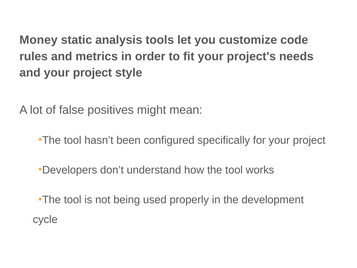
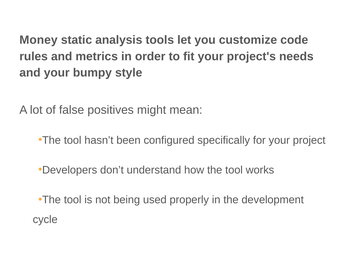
and your project: project -> bumpy (92, 73)
